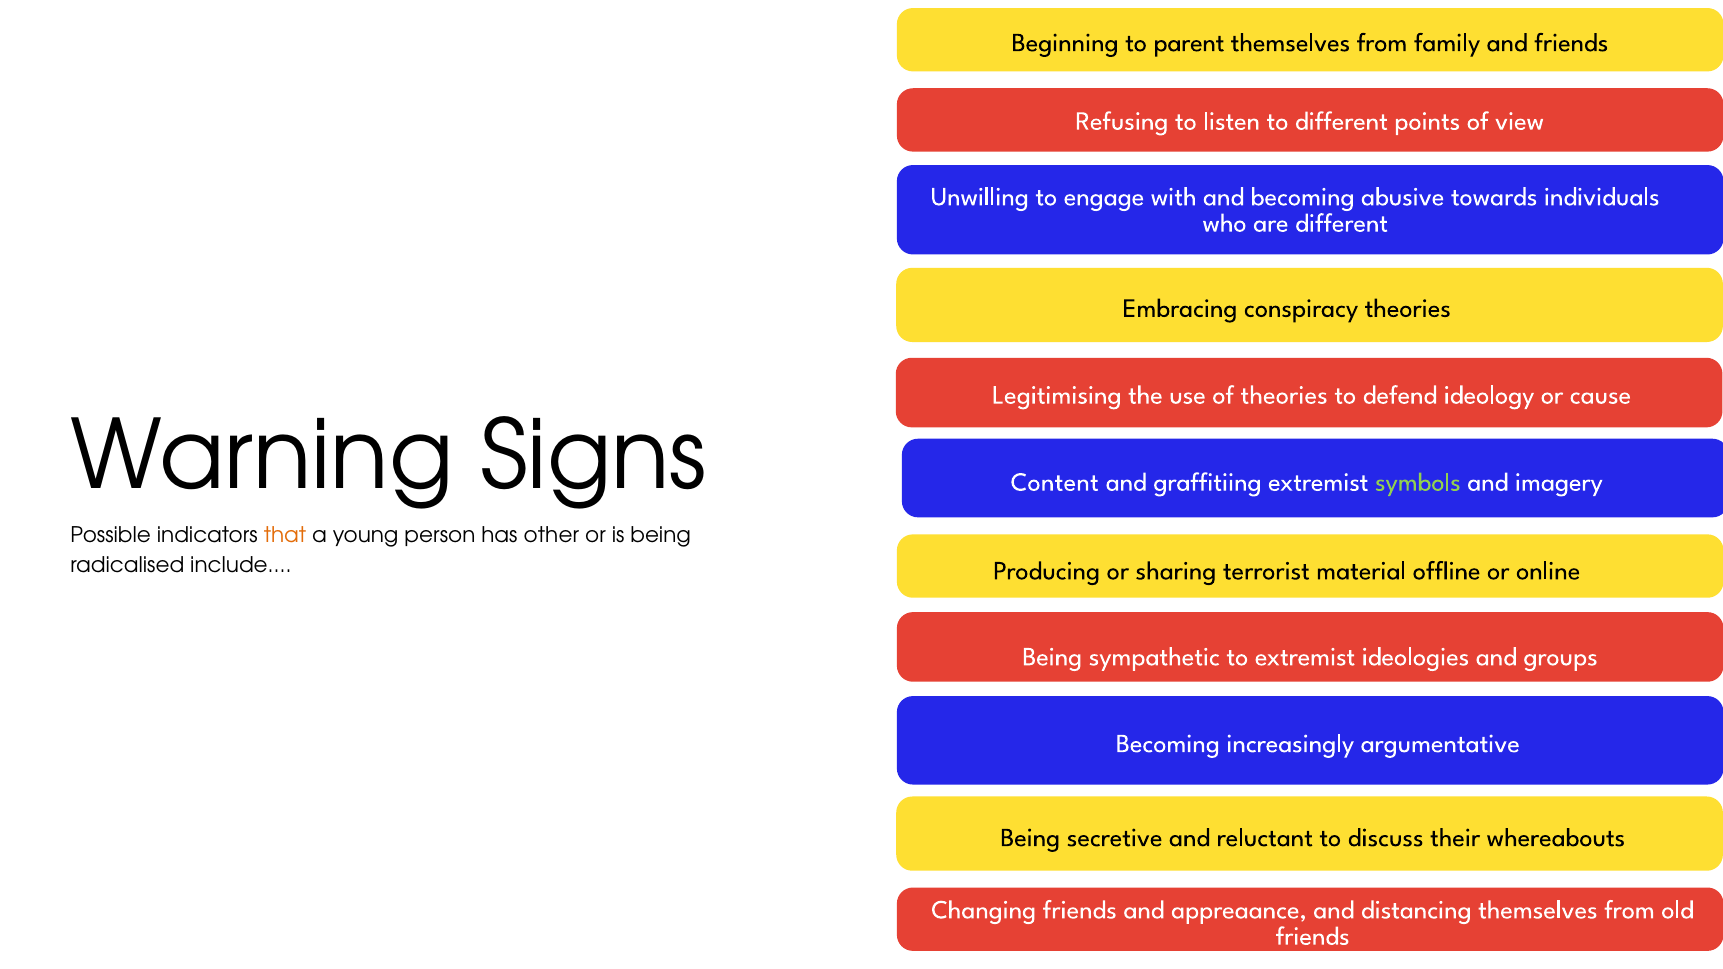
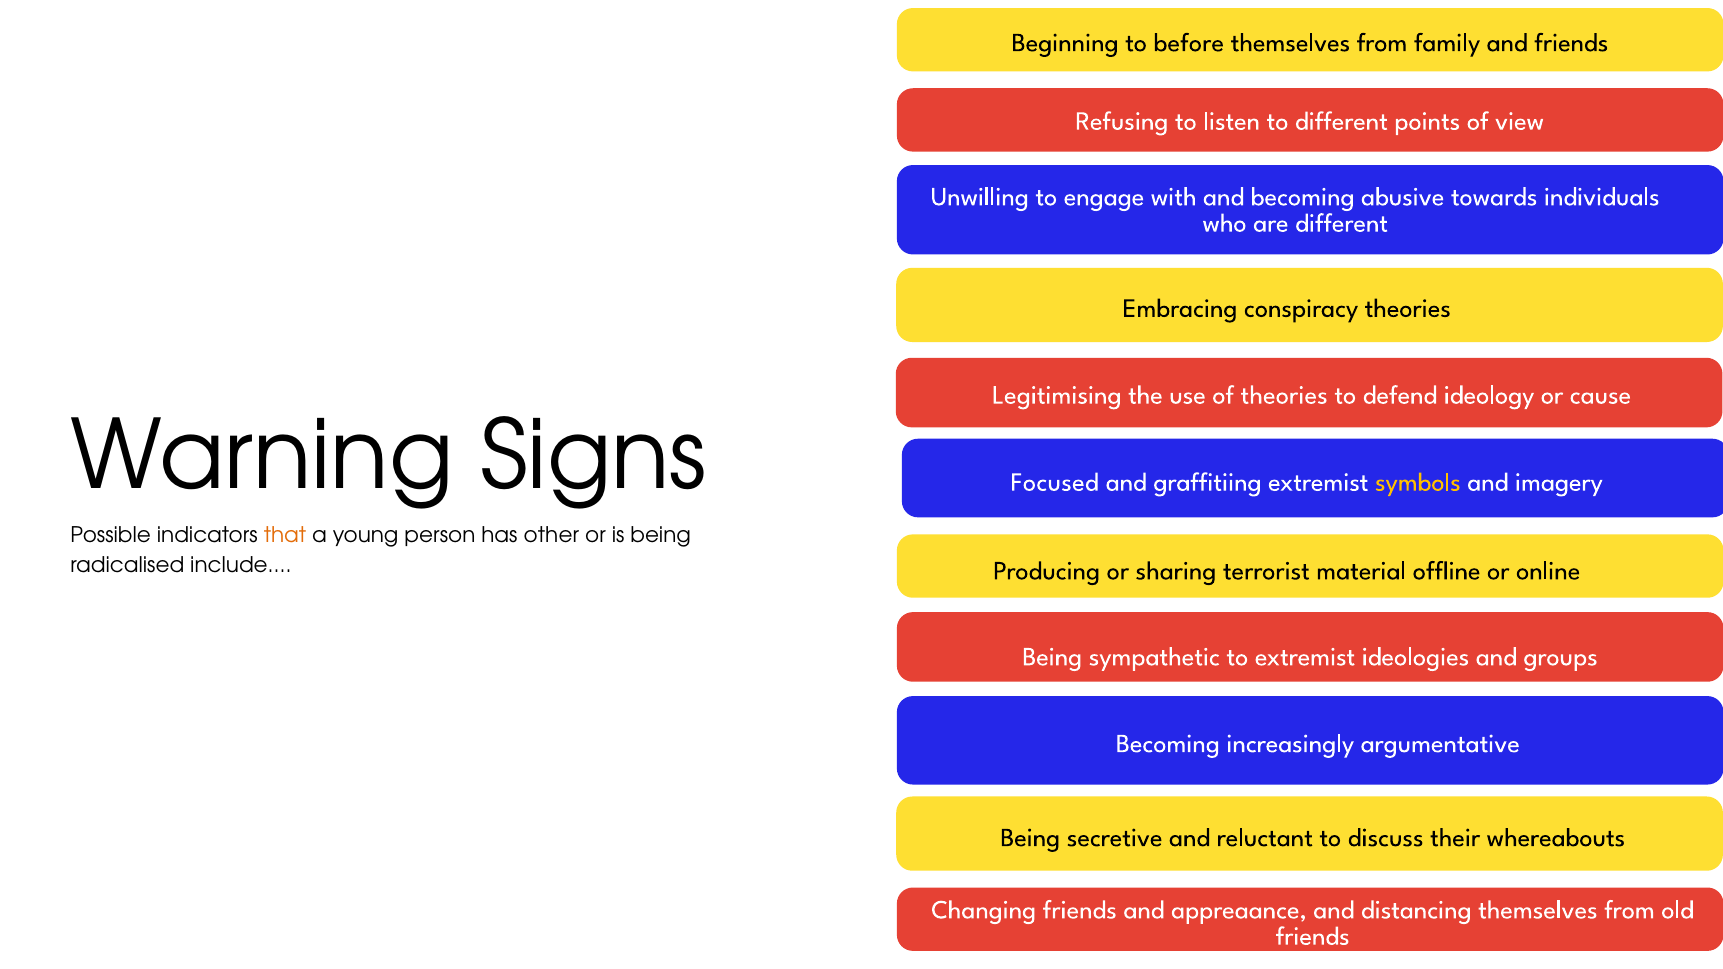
parent: parent -> before (1189, 43)
Content: Content -> Focused (1055, 482)
symbols colour: light green -> yellow (1418, 482)
